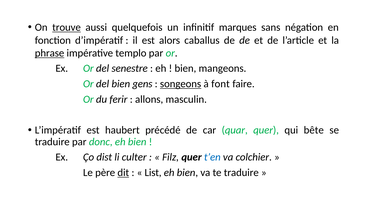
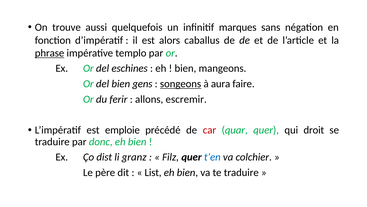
trouve underline: present -> none (67, 27)
senestre: senestre -> eschines (130, 68)
font: font -> aura (221, 84)
masculin: masculin -> escremir (186, 99)
haubert: haubert -> emploie (122, 130)
car colour: black -> red (209, 130)
bête: bête -> droit (314, 130)
culter: culter -> granz (134, 157)
dit underline: present -> none (123, 172)
